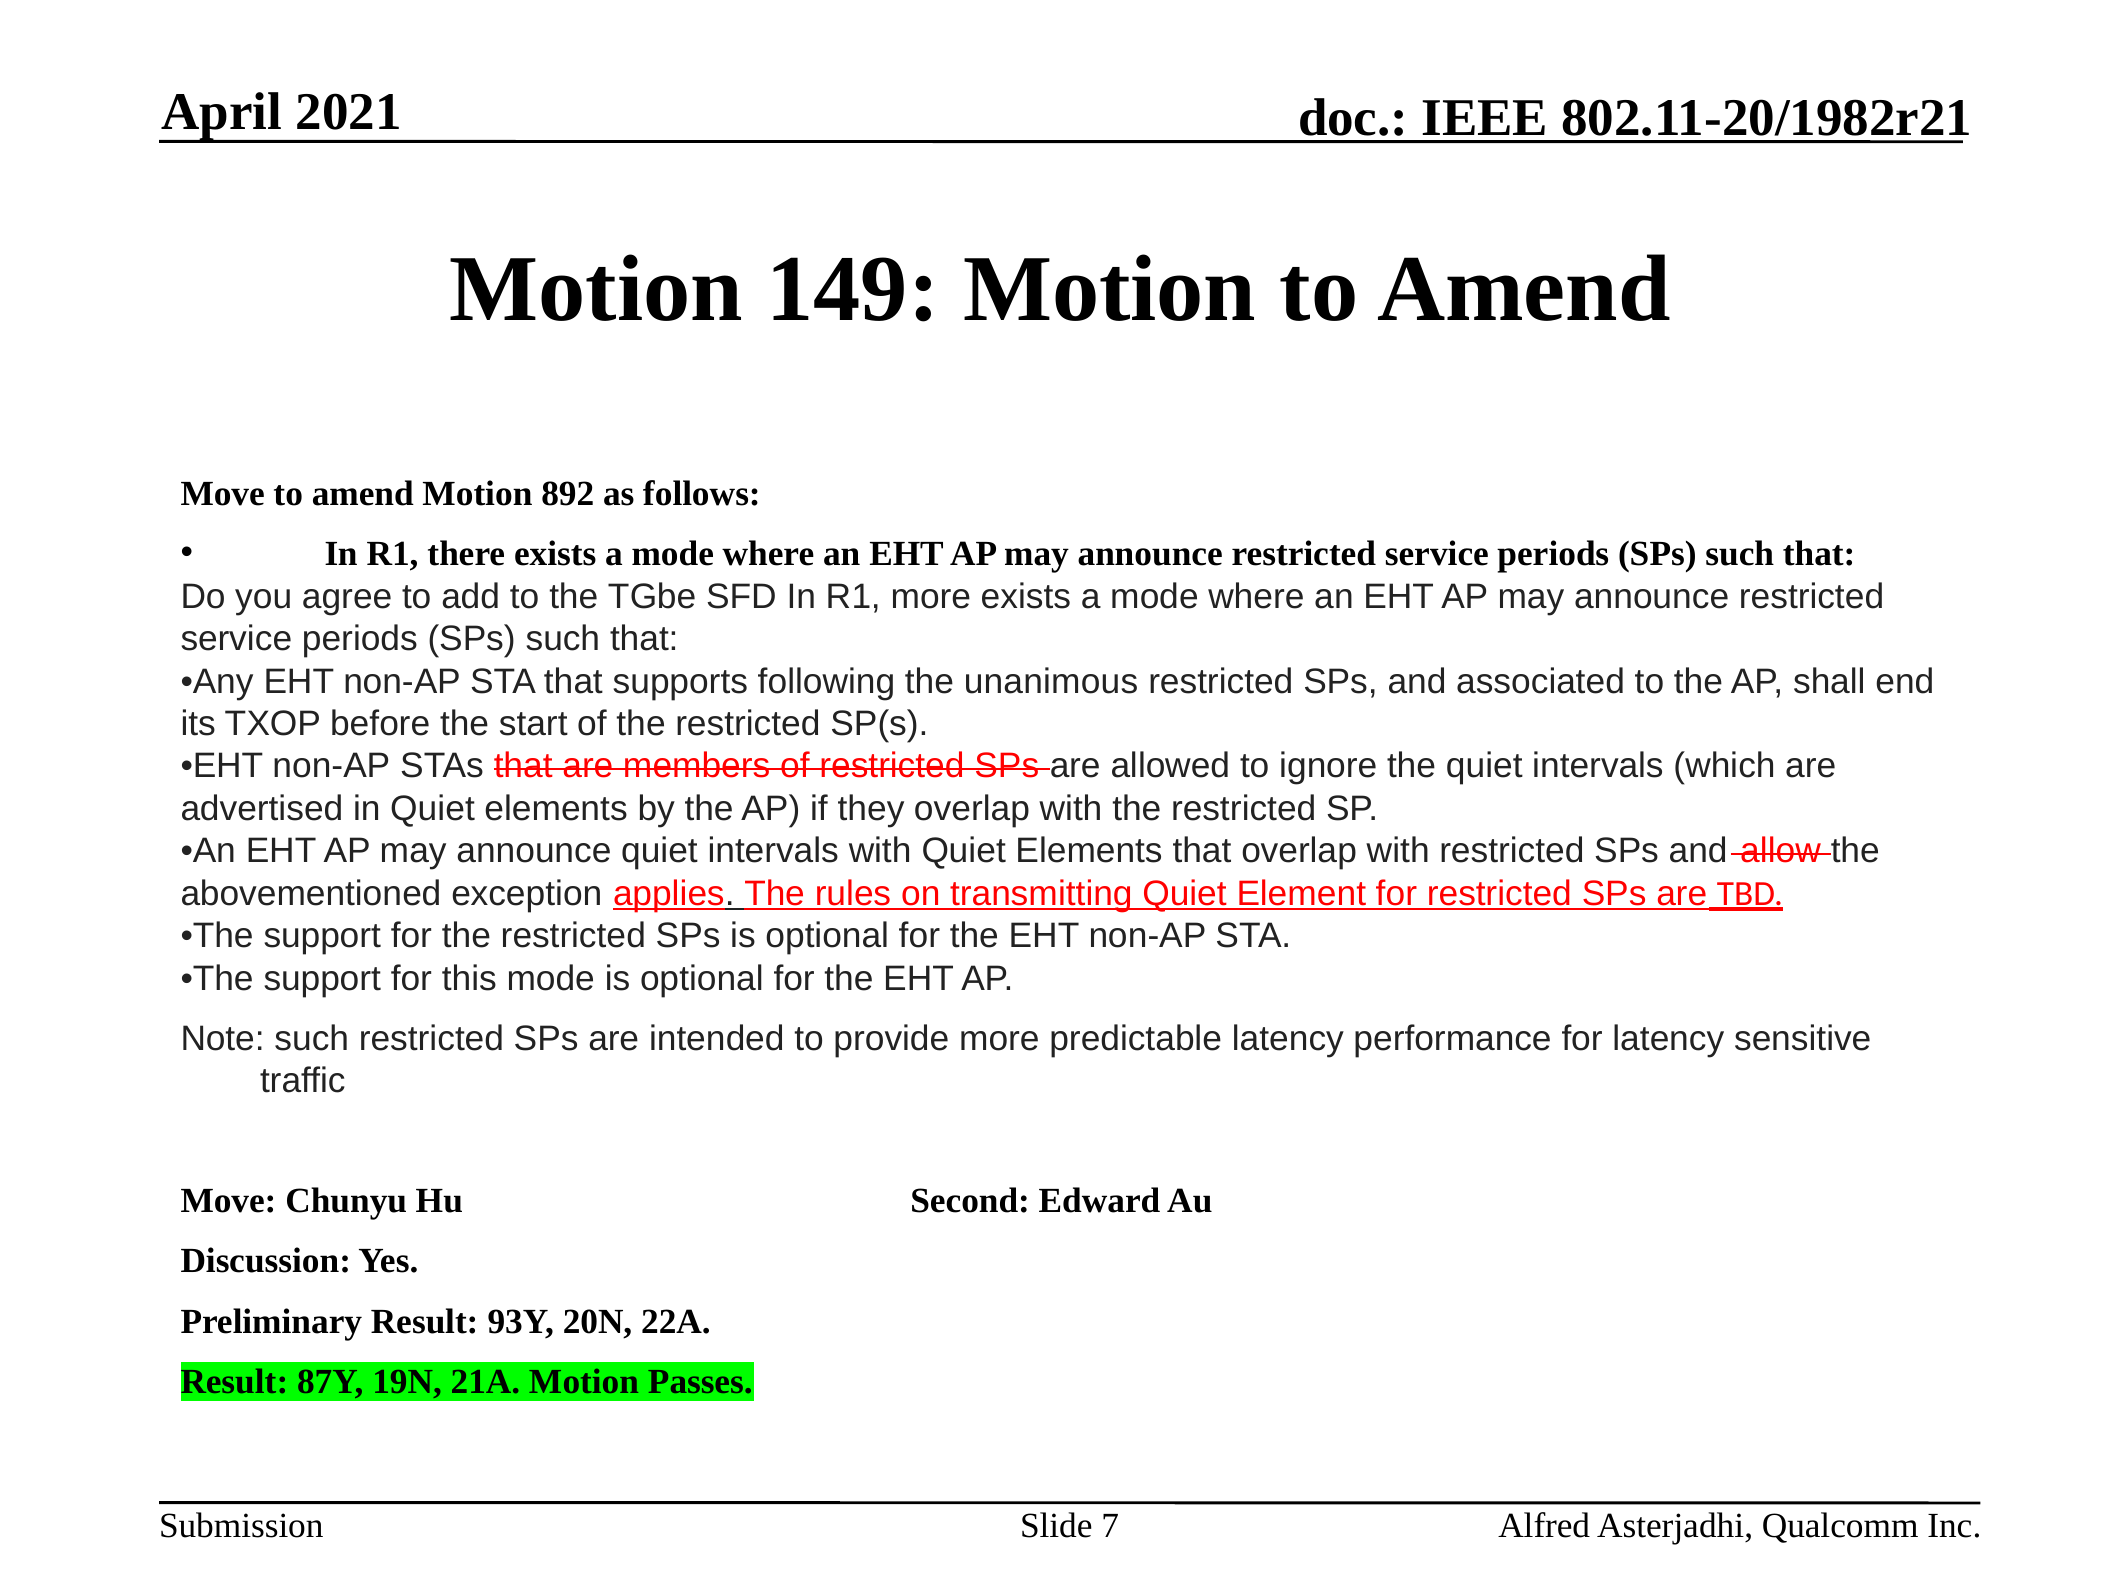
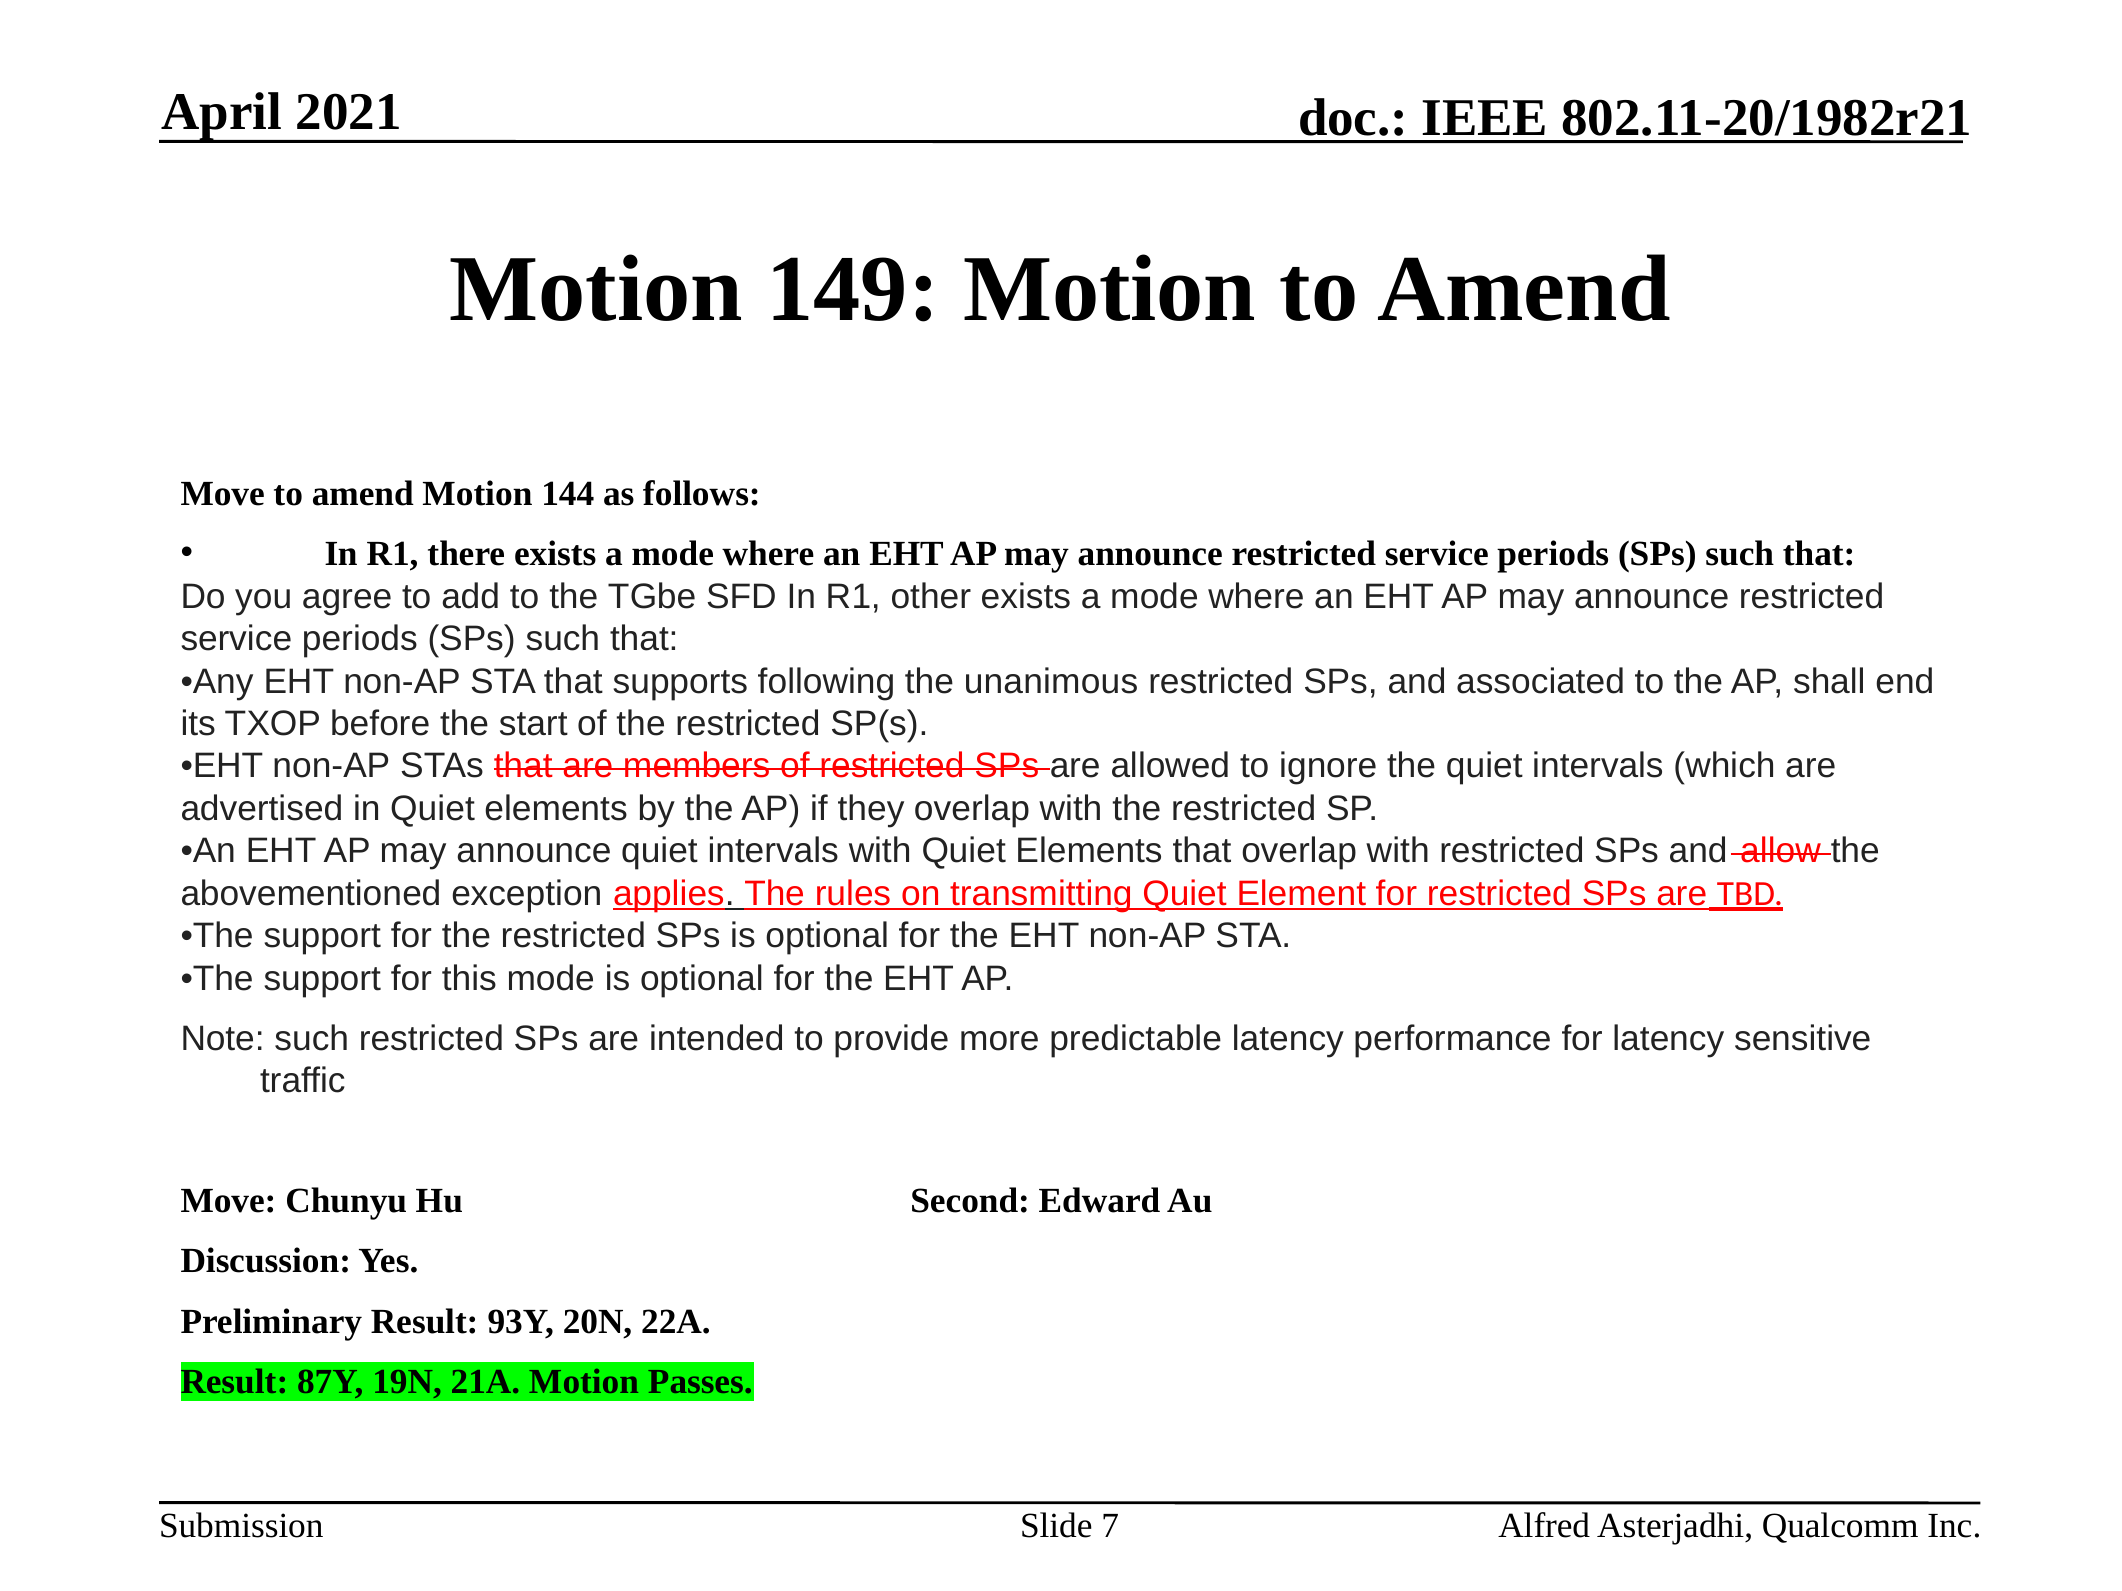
892: 892 -> 144 (568, 494)
R1 more: more -> other (931, 597)
